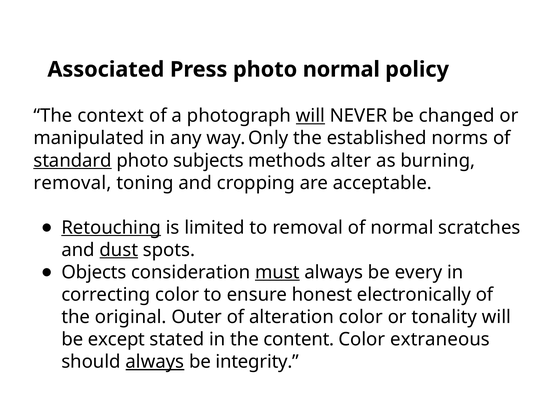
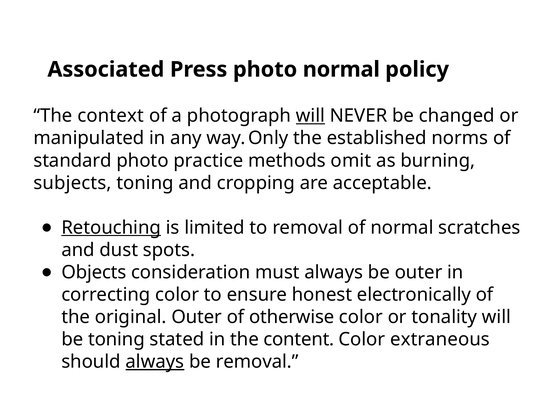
standard underline: present -> none (73, 160)
subjects: subjects -> practice (208, 160)
alter: alter -> omit (351, 160)
removal: removal -> subjects (73, 183)
dust underline: present -> none (119, 250)
must underline: present -> none (277, 272)
be every: every -> outer (419, 272)
alteration: alteration -> otherwise (292, 317)
be except: except -> toning (116, 339)
be integrity: integrity -> removal (257, 361)
